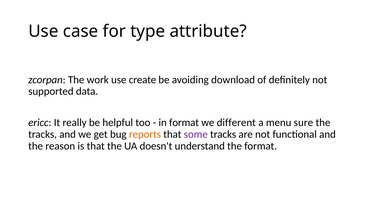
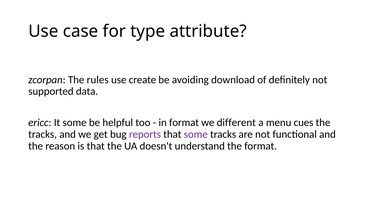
work: work -> rules (98, 80)
It really: really -> some (75, 122)
sure: sure -> cues (304, 122)
reports colour: orange -> purple (145, 134)
